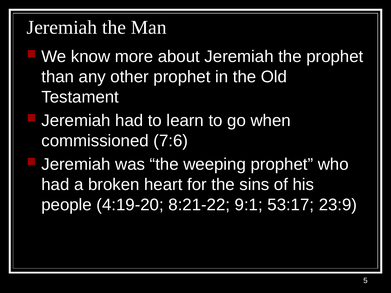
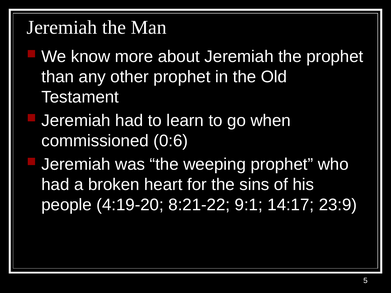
7:6: 7:6 -> 0:6 (171, 141)
53:17: 53:17 -> 14:17 (291, 205)
